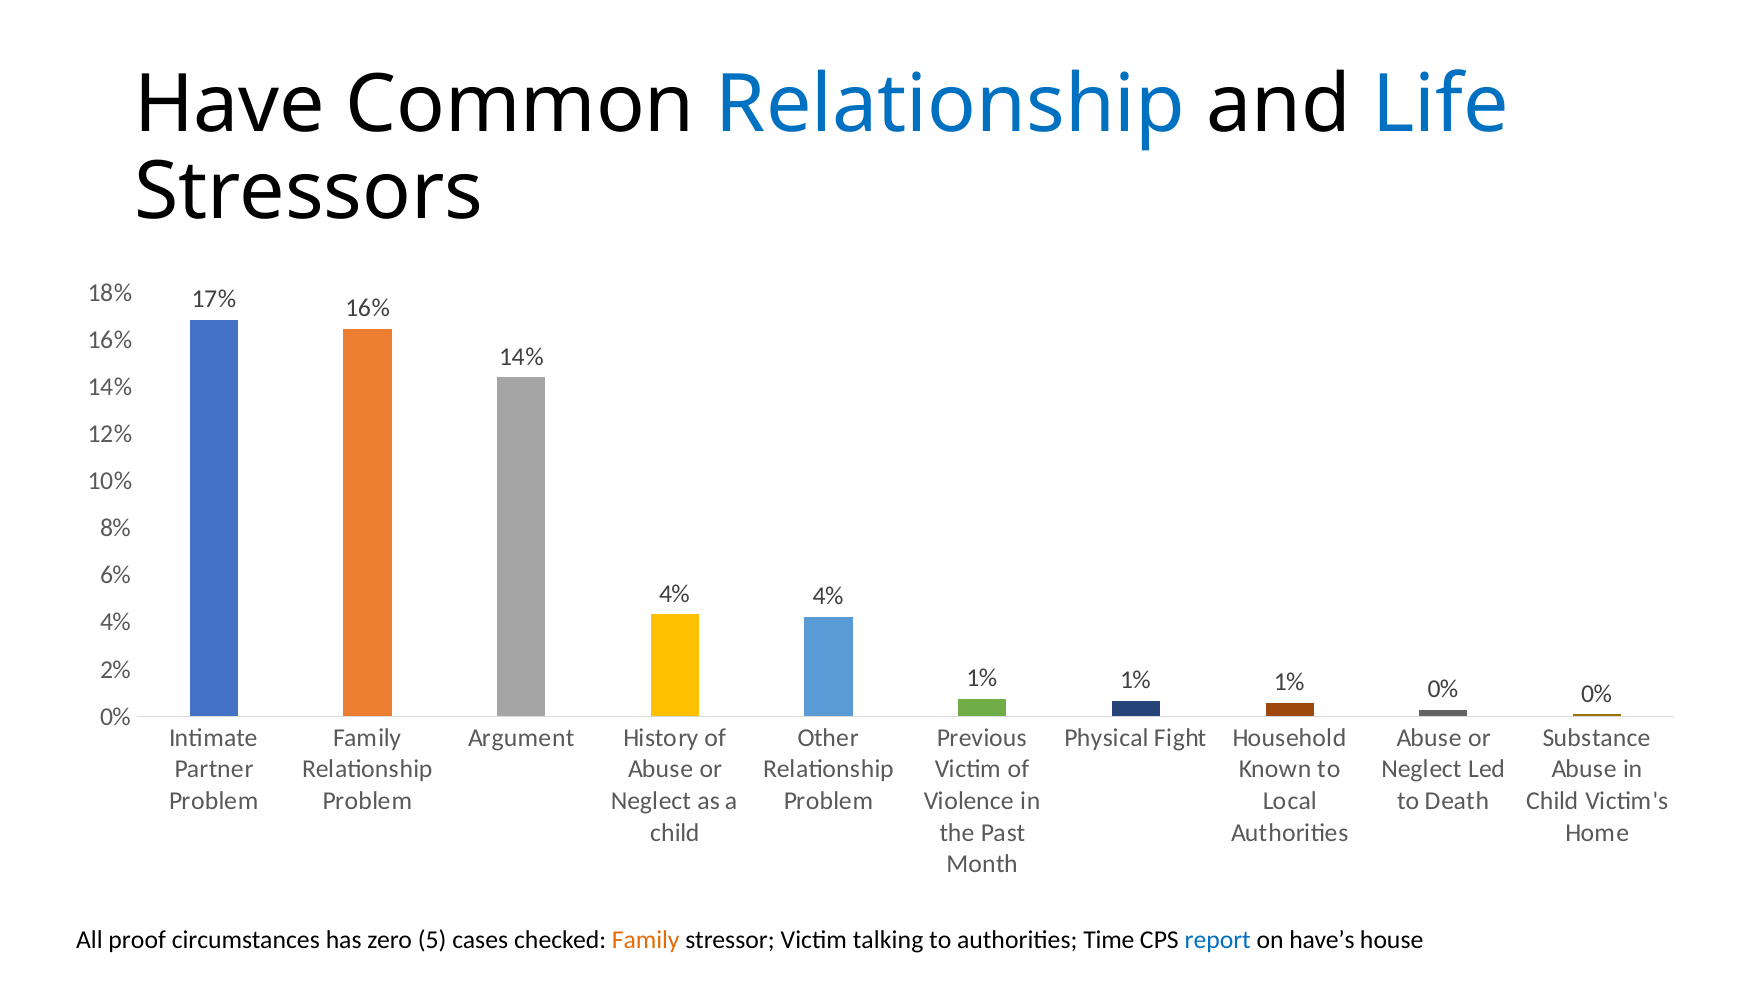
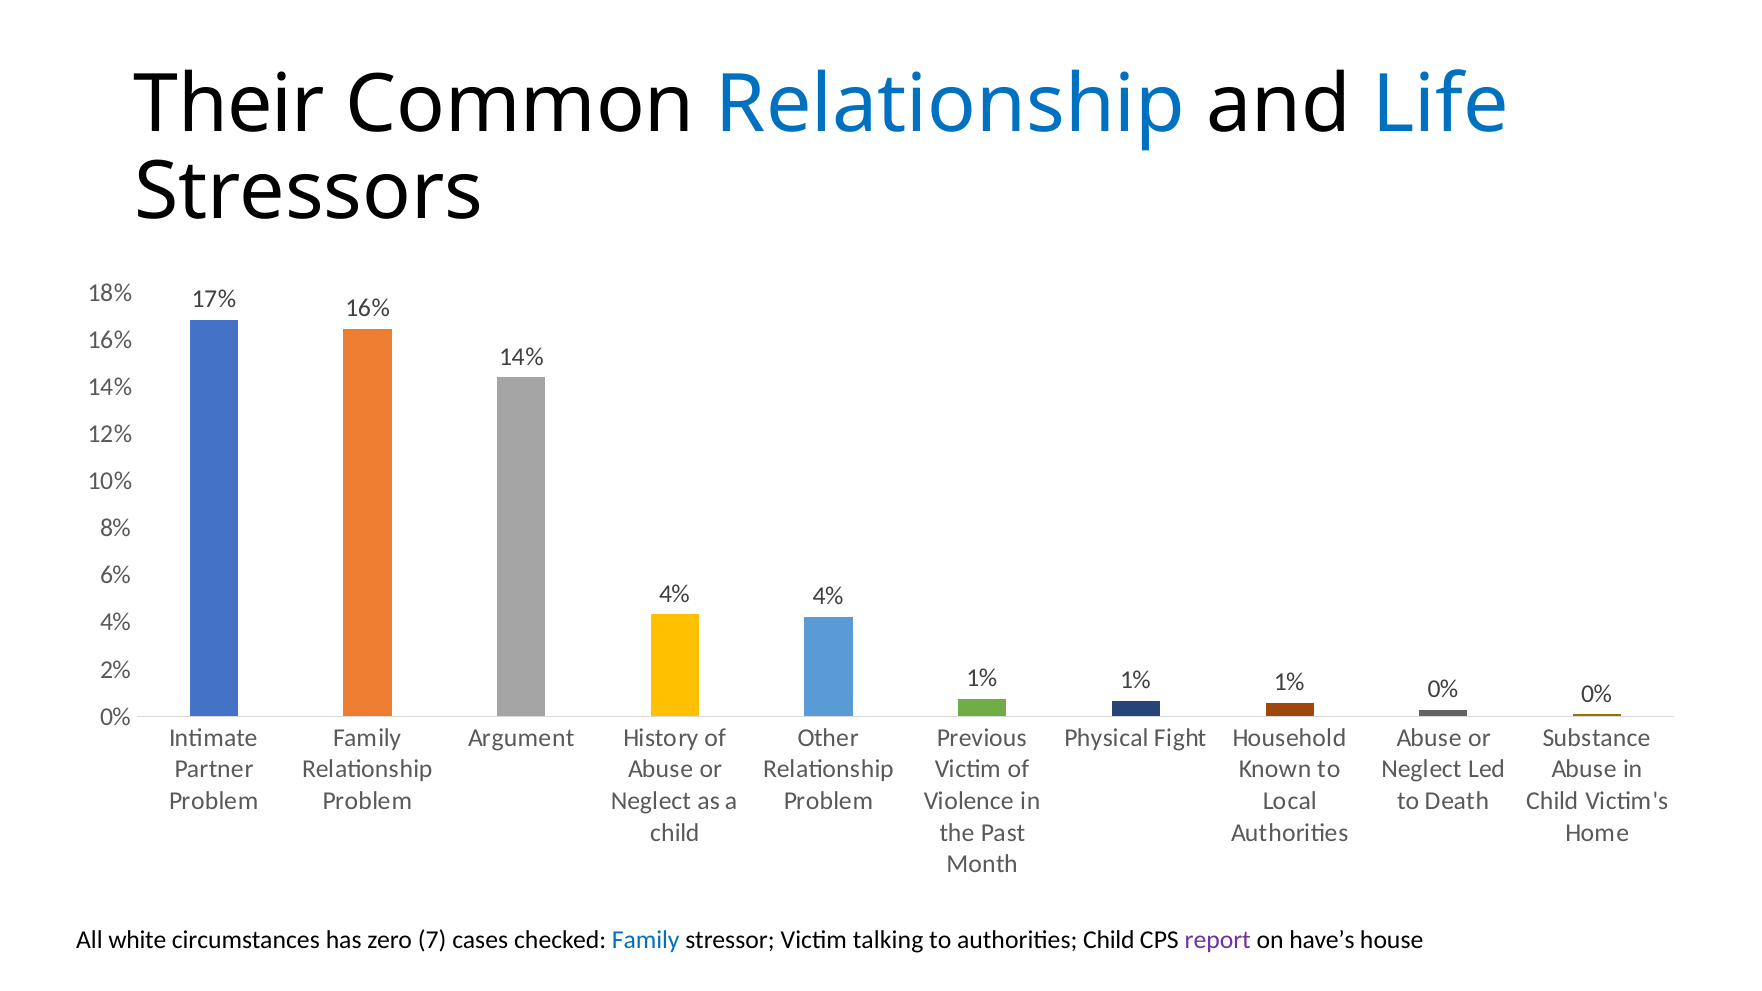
Have: Have -> Their (230, 104)
proof: proof -> white (137, 940)
5: 5 -> 7 (432, 940)
Family colour: orange -> blue (646, 940)
authorities Time: Time -> Child (1109, 940)
report colour: blue -> purple (1218, 940)
